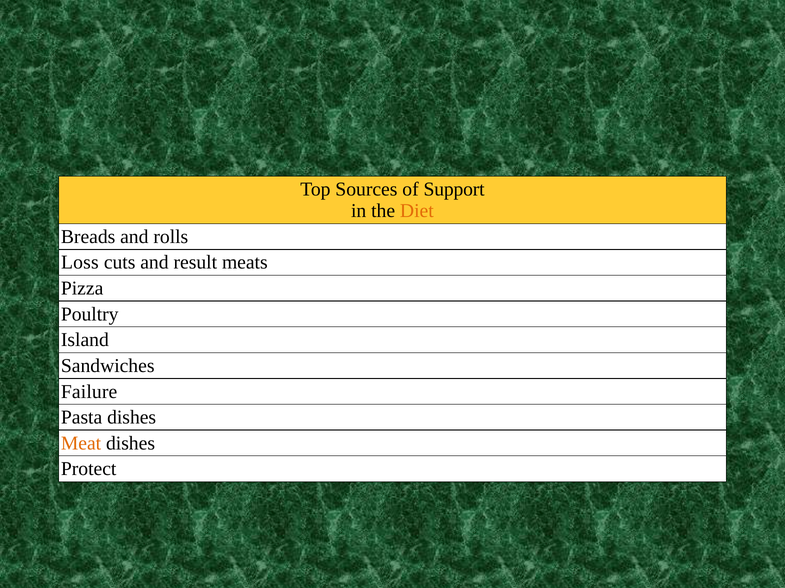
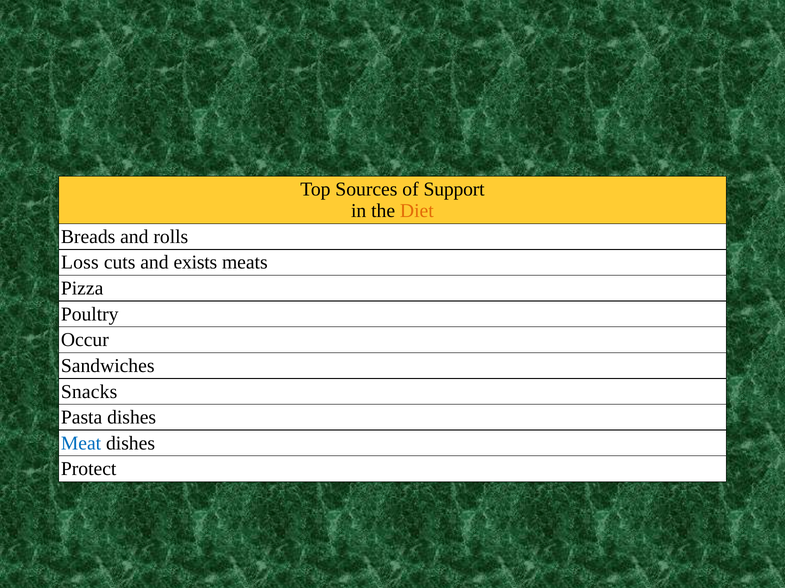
result: result -> exists (195, 263)
Island: Island -> Occur (85, 340)
Failure: Failure -> Snacks (89, 392)
Meat colour: orange -> blue (81, 444)
